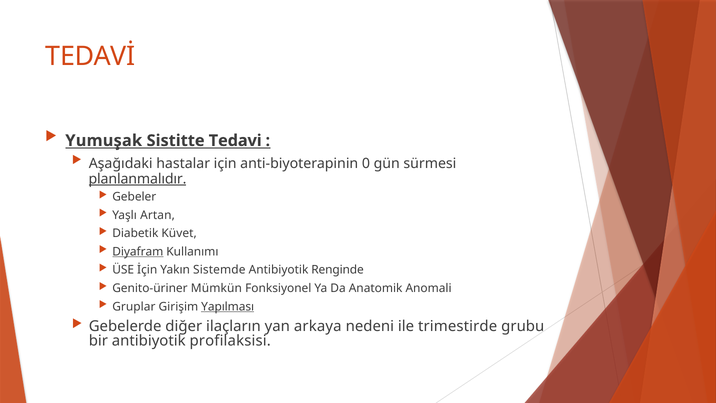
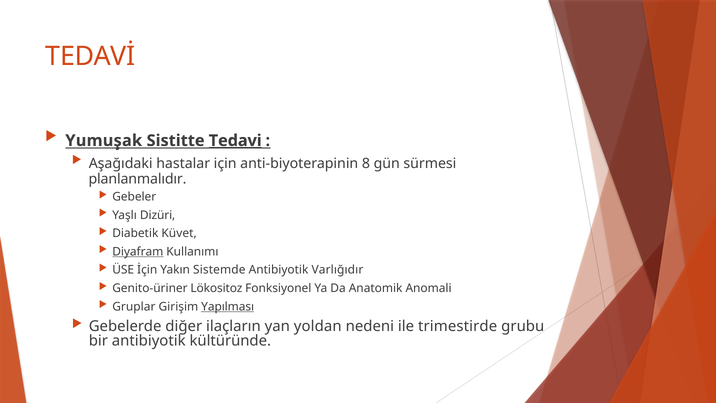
Tedavi underline: none -> present (235, 141)
0: 0 -> 8 (366, 163)
planlanmalıdır underline: present -> none (138, 179)
Artan: Artan -> Dizüri (158, 215)
Renginde: Renginde -> Varlığıdır (337, 270)
Mümkün: Mümkün -> Lökositoz (216, 288)
arkaya: arkaya -> yoldan (318, 326)
profilaksisi: profilaksisi -> kültüründe (230, 341)
